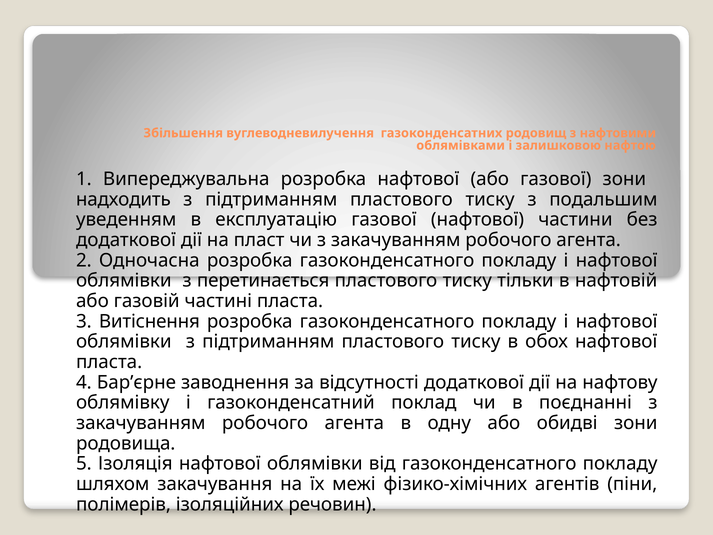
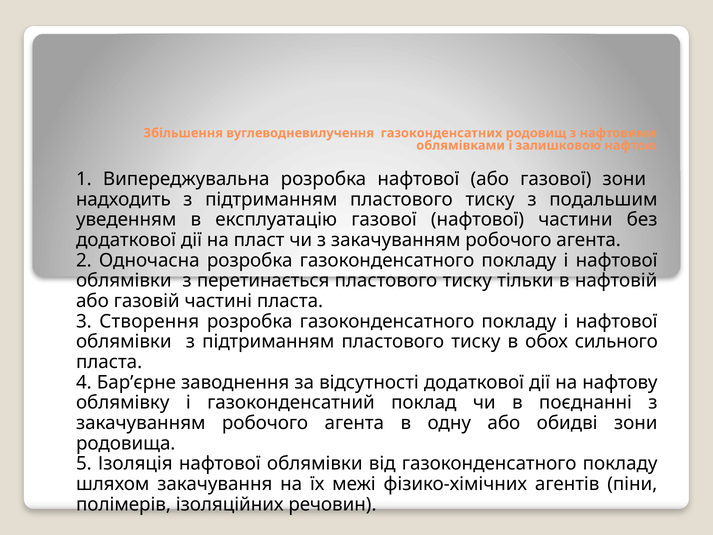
Витіснення: Витіснення -> Створення (149, 321)
обох нафтової: нафтової -> сильного (616, 342)
